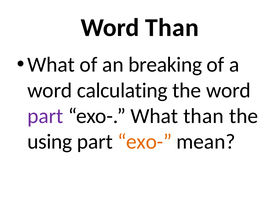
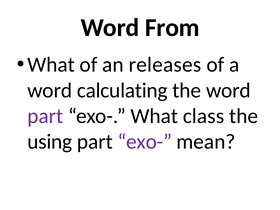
Word Than: Than -> From (172, 28)
breaking: breaking -> releases (165, 65)
What than: than -> class (204, 116)
exo- colour: orange -> purple (145, 142)
